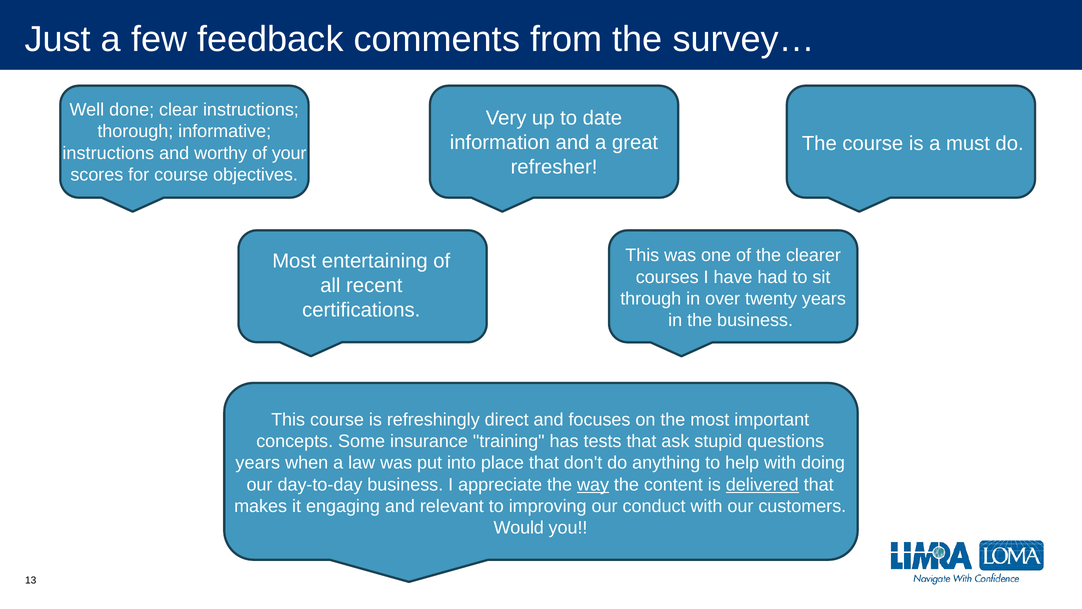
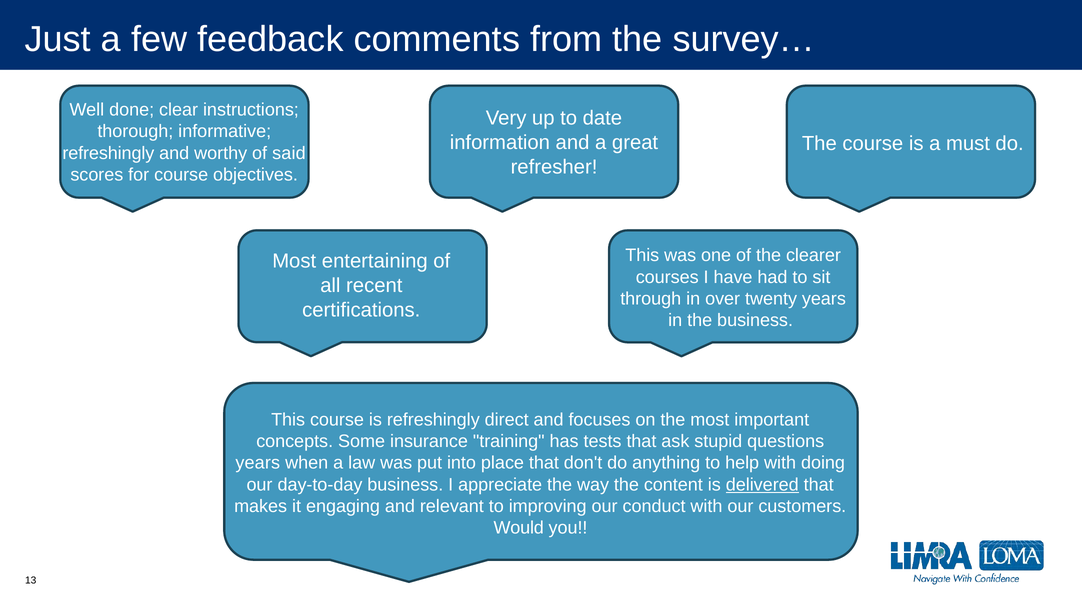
instructions: instructions -> refreshingly (108, 153)
your: your -> said (289, 153)
way underline: present -> none (593, 484)
